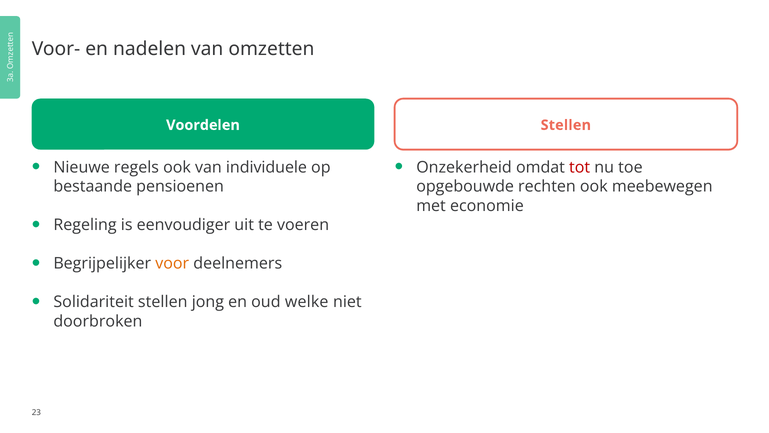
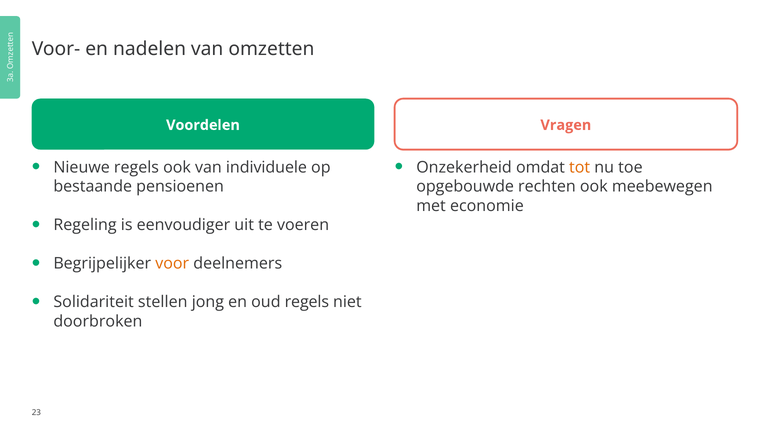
Voordelen Stellen: Stellen -> Vragen (566, 125)
tot colour: red -> orange (580, 167)
oud welke: welke -> regels (307, 302)
